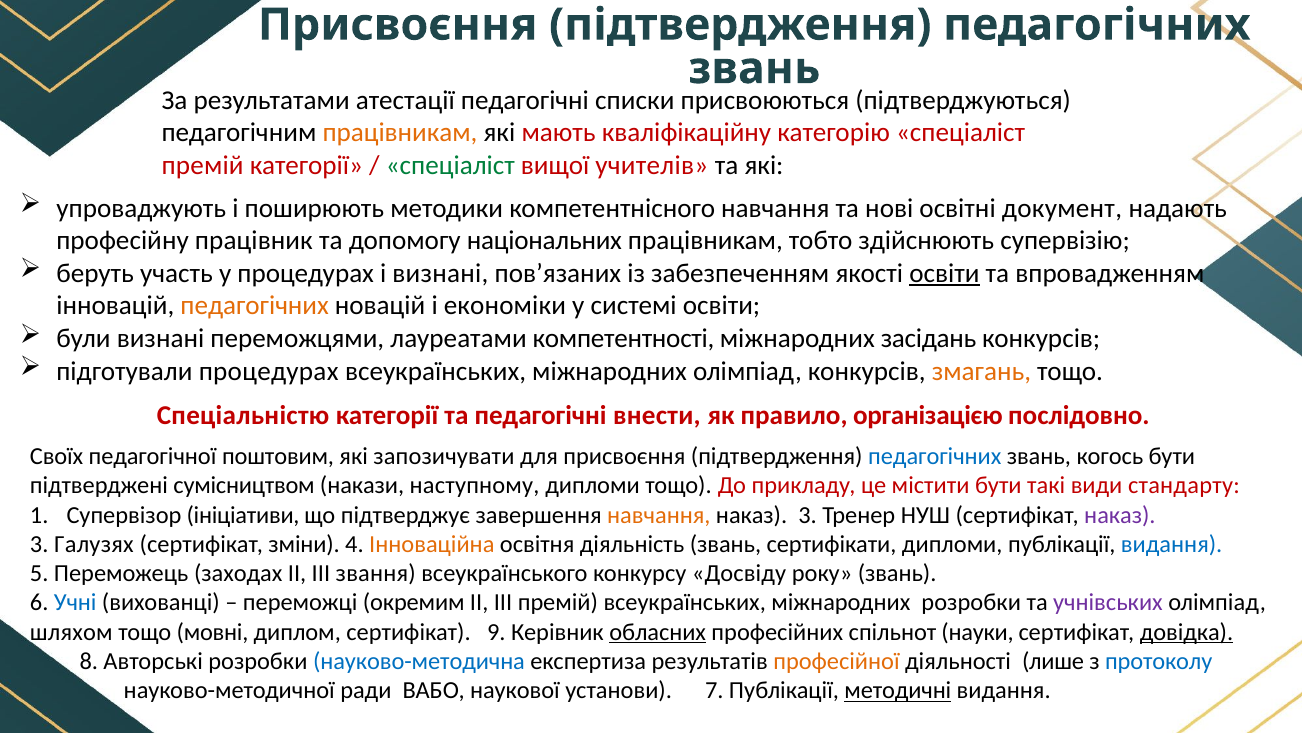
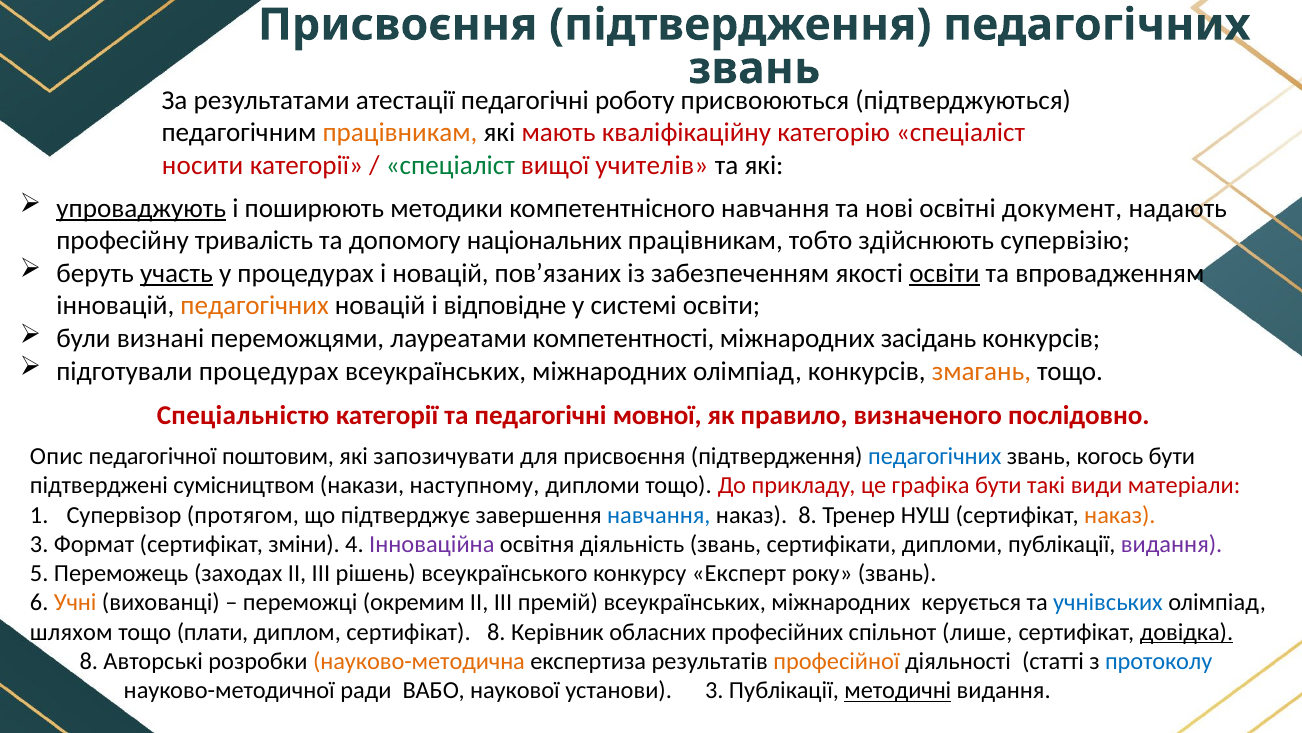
списки: списки -> роботу (635, 100)
премій: премій -> носити (203, 165)
упроваджують underline: none -> present (141, 208)
працівник: працівник -> тривалість (254, 241)
участь underline: none -> present (176, 273)
і визнані: визнані -> новацій (441, 273)
економіки: економіки -> відповідне (505, 306)
внести: внести -> мовної (657, 415)
організацією: організацією -> визначеного (928, 415)
Своїх: Своїх -> Опис (56, 456)
містити: містити -> графіка (931, 485)
стандарту: стандарту -> матеріали (1184, 485)
ініціативи: ініціативи -> протягом (243, 515)
навчання colour: orange -> blue (659, 515)
3: 3 -> 8 (808, 515)
наказ colour: purple -> orange (1120, 515)
Галузях: Галузях -> Формат (94, 544)
Інноваційна colour: orange -> purple (432, 544)
видання colour: blue -> purple (1172, 544)
звання: звання -> рішень (376, 573)
Досвіду: Досвіду -> Експерт (739, 573)
Учні colour: blue -> orange (75, 602)
міжнародних розробки: розробки -> керується (971, 602)
учнівських colour: purple -> blue (1108, 602)
мовні: мовні -> плати (213, 632)
сертифікат 9: 9 -> 8 (496, 632)
обласних underline: present -> none (658, 632)
науки: науки -> лише (977, 632)
науково-методична colour: blue -> orange (419, 661)
лише: лише -> статті (1053, 661)
установи 7: 7 -> 3 (714, 690)
